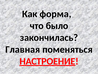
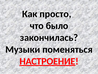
форма: форма -> просто (55, 14)
Главная: Главная -> Музыки (23, 49)
